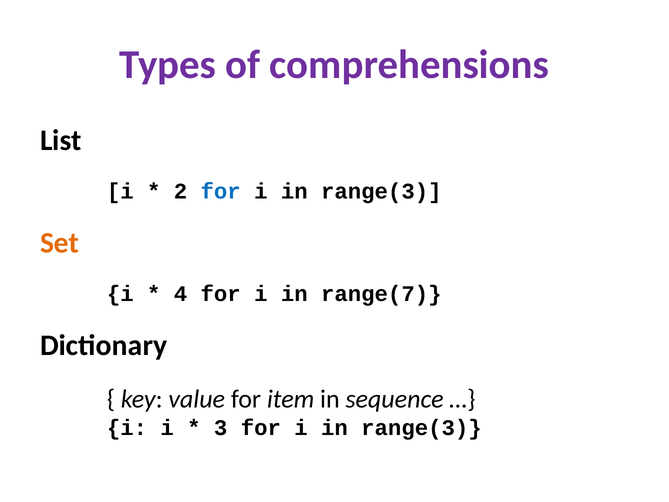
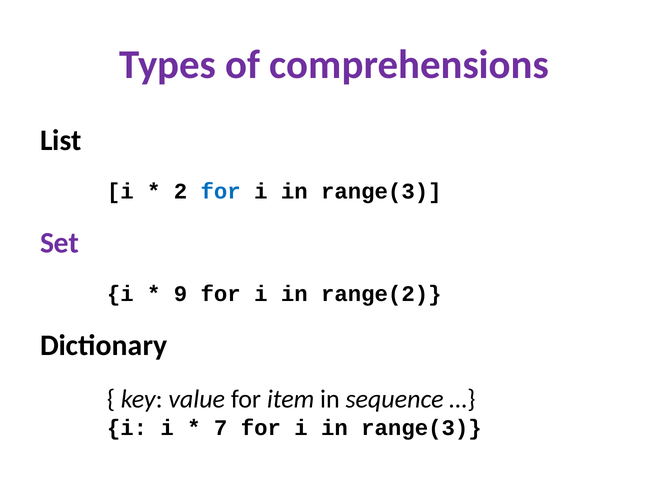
Set colour: orange -> purple (60, 243)
4: 4 -> 9 (181, 294)
range(7: range(7 -> range(2 (381, 294)
3: 3 -> 7 (221, 427)
